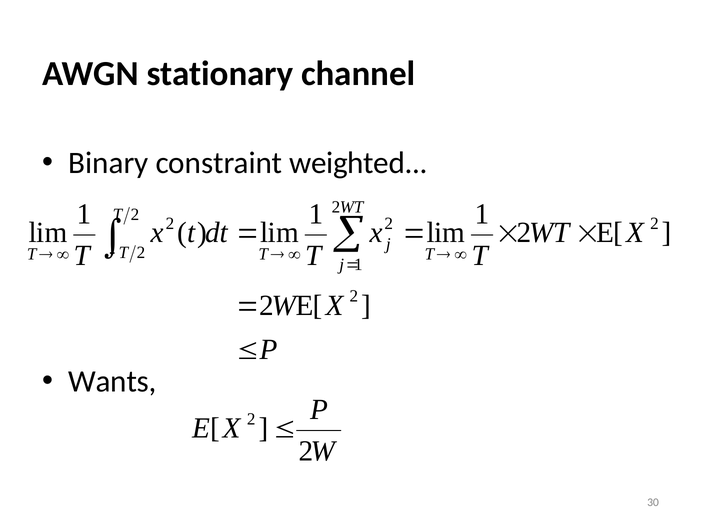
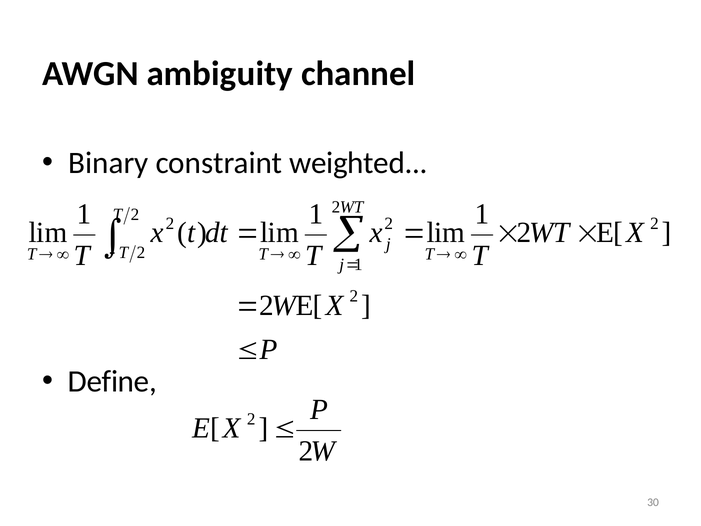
stationary: stationary -> ambiguity (220, 74)
Wants: Wants -> Define (112, 381)
